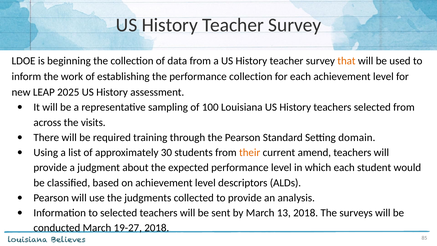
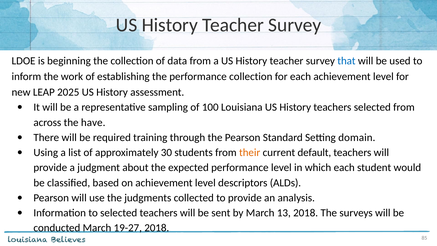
that colour: orange -> blue (346, 61)
visits: visits -> have (93, 122)
amend: amend -> default (314, 152)
